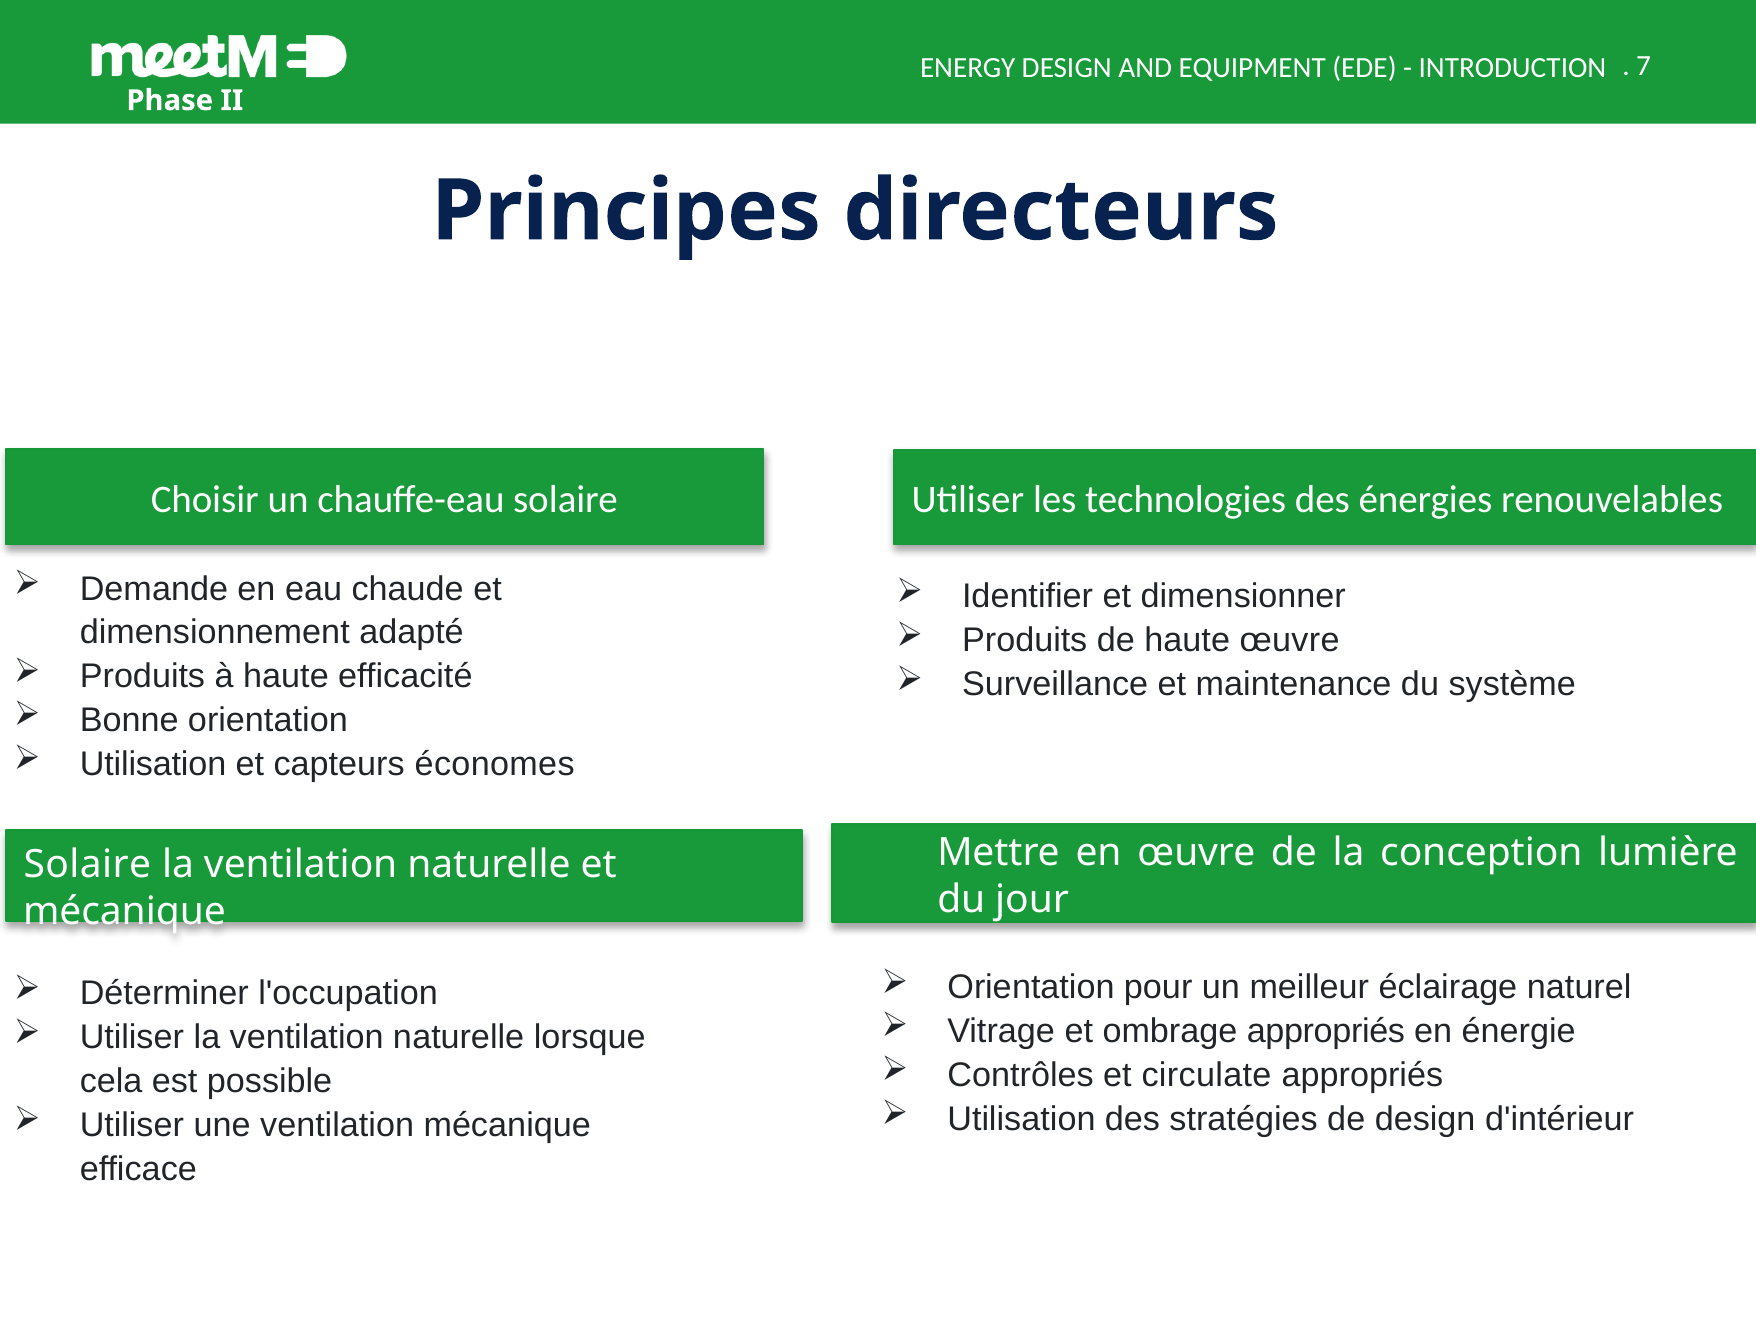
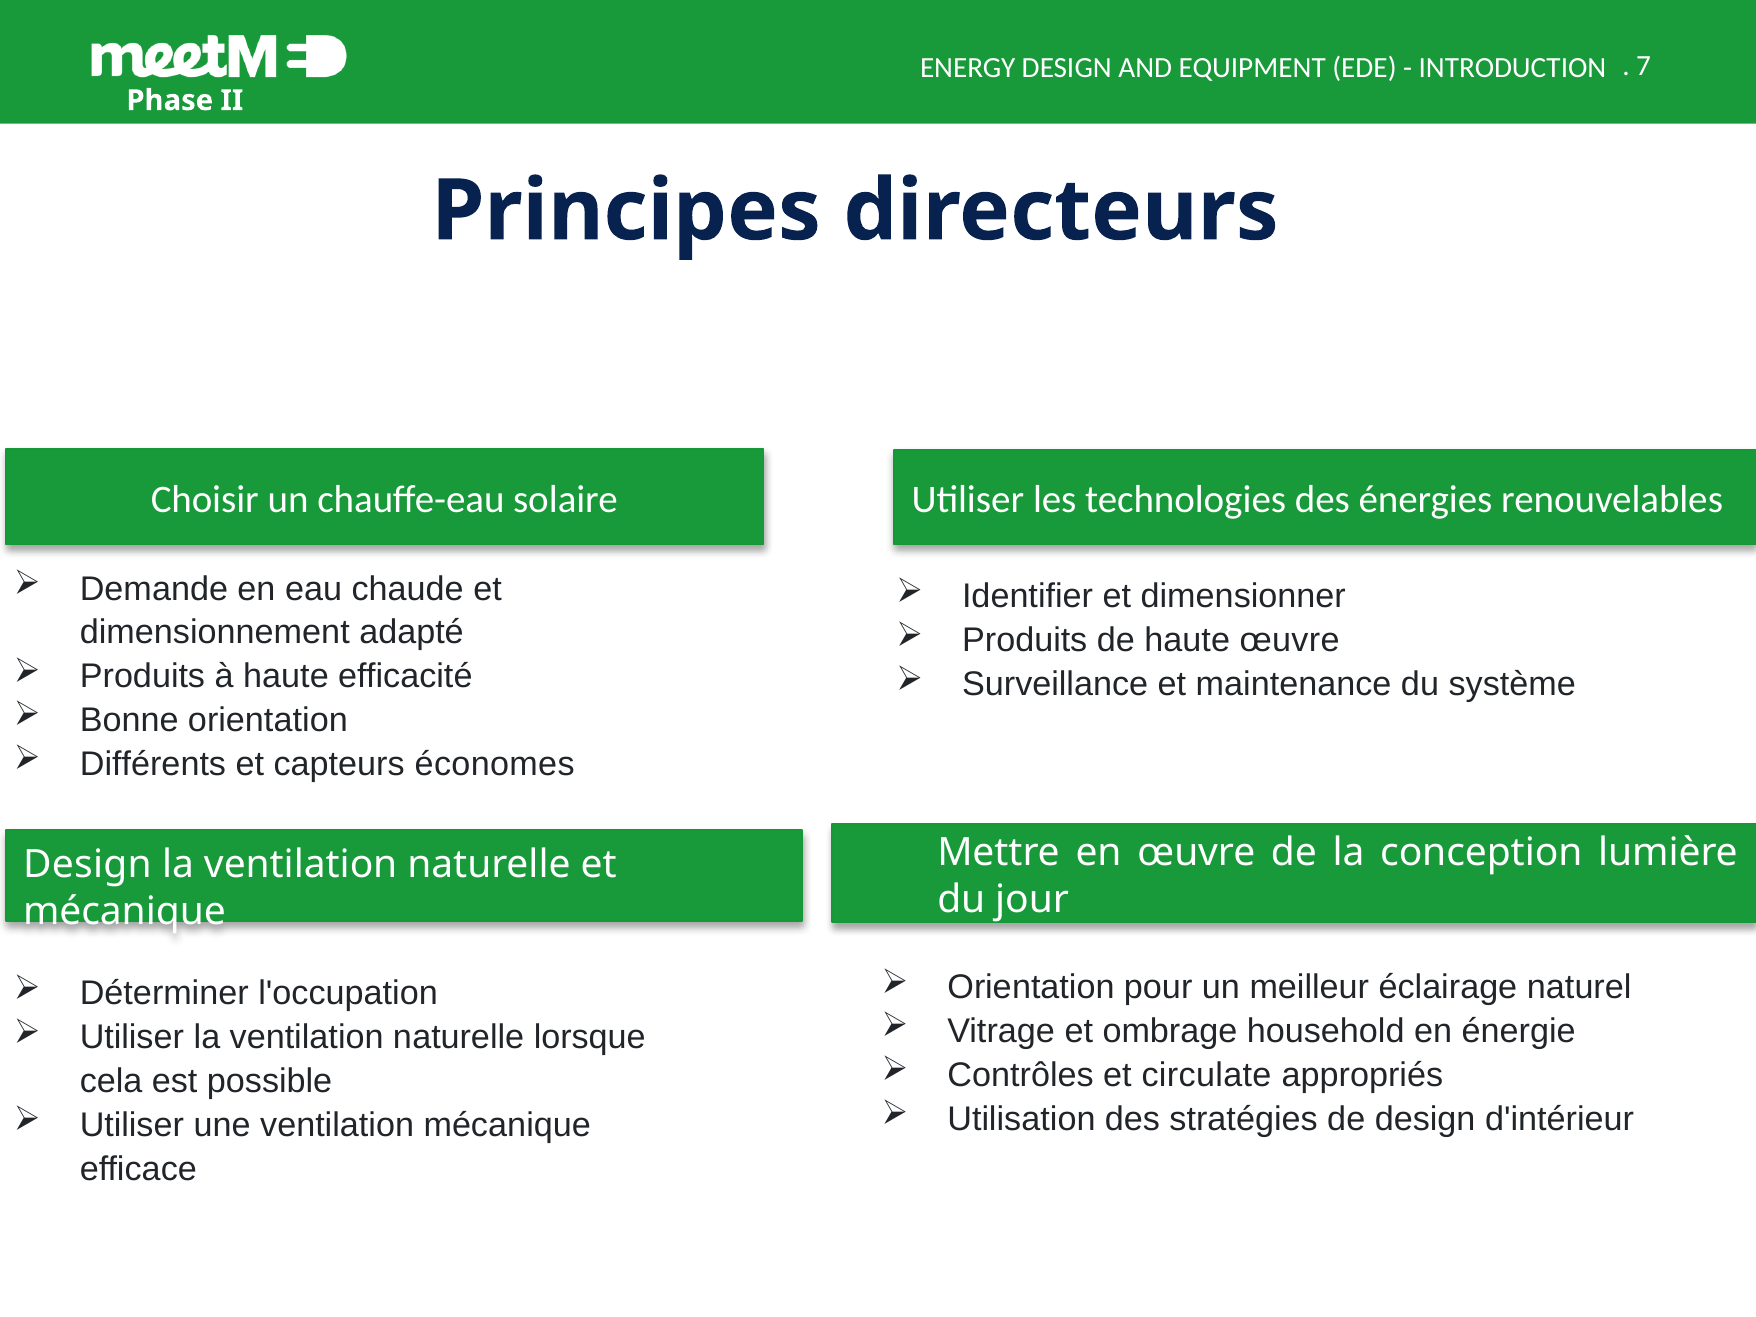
Utilisation: Utilisation -> Différents (153, 764)
Solaire: Solaire -> Design (87, 865)
ombrage appropriés: appropriés -> household (1326, 1031)
